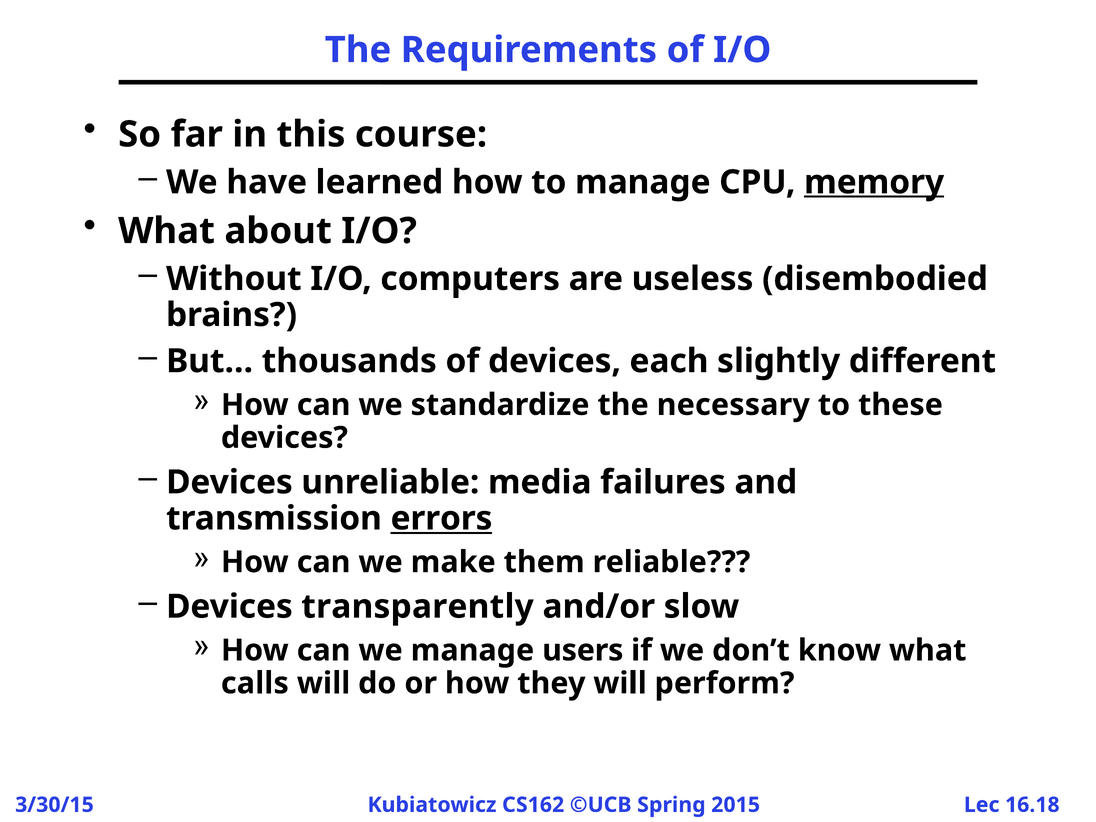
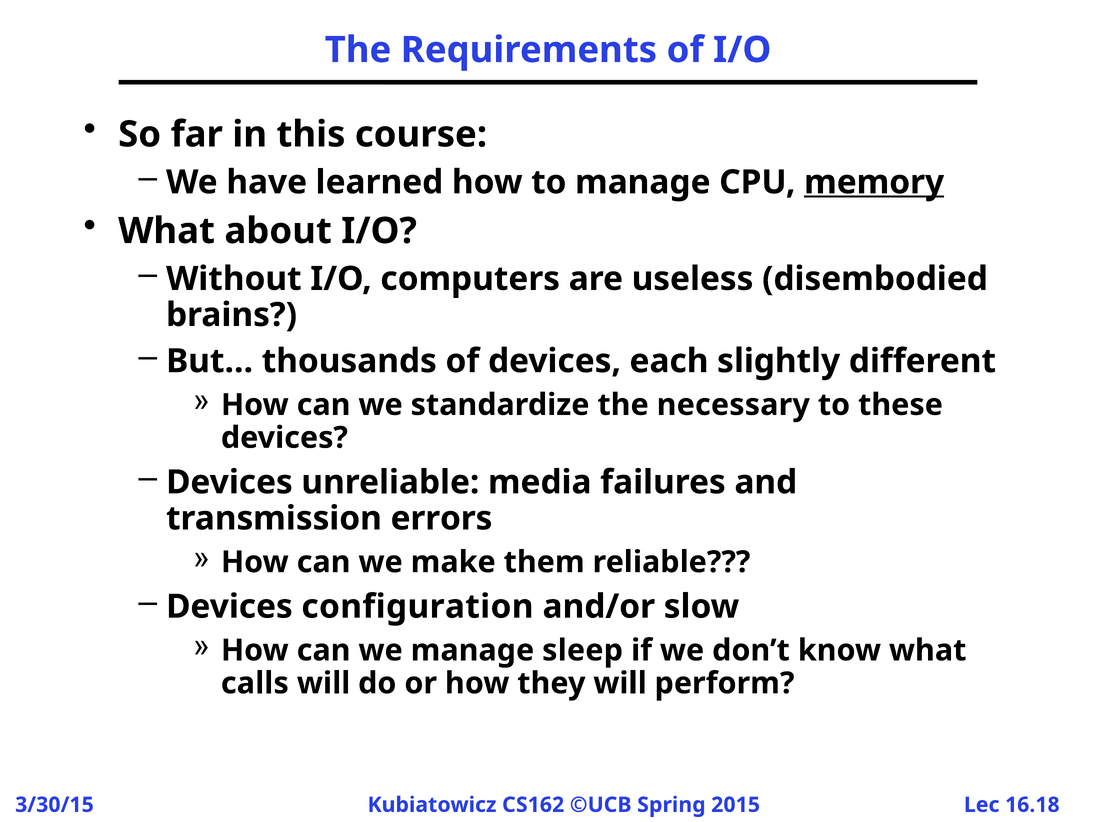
errors underline: present -> none (441, 518)
transparently: transparently -> configuration (417, 607)
users: users -> sleep (583, 650)
